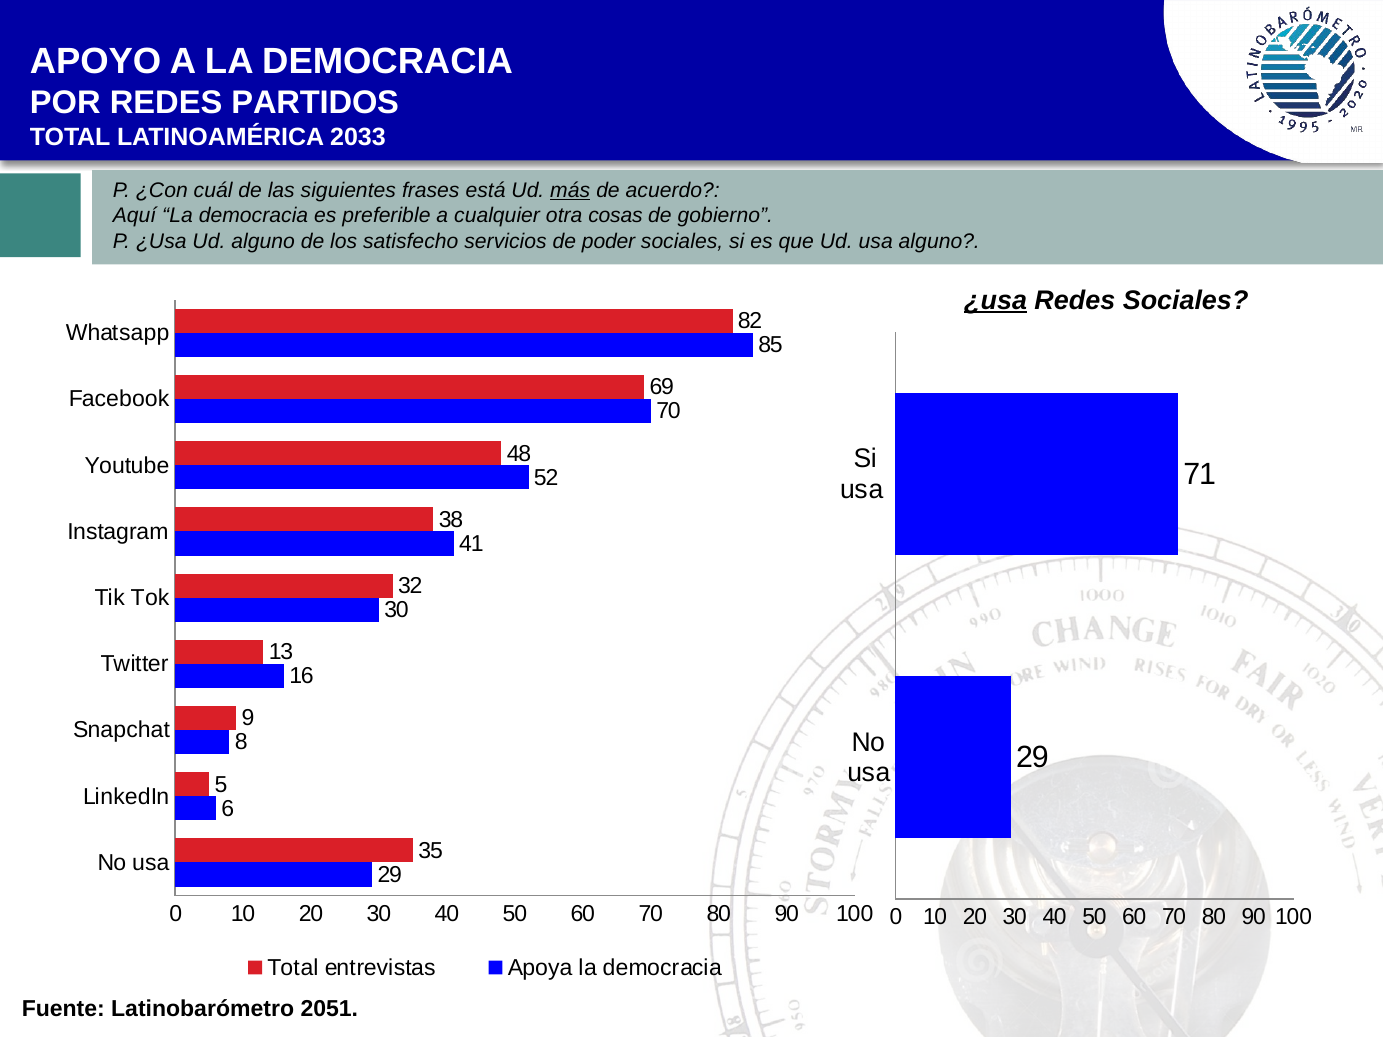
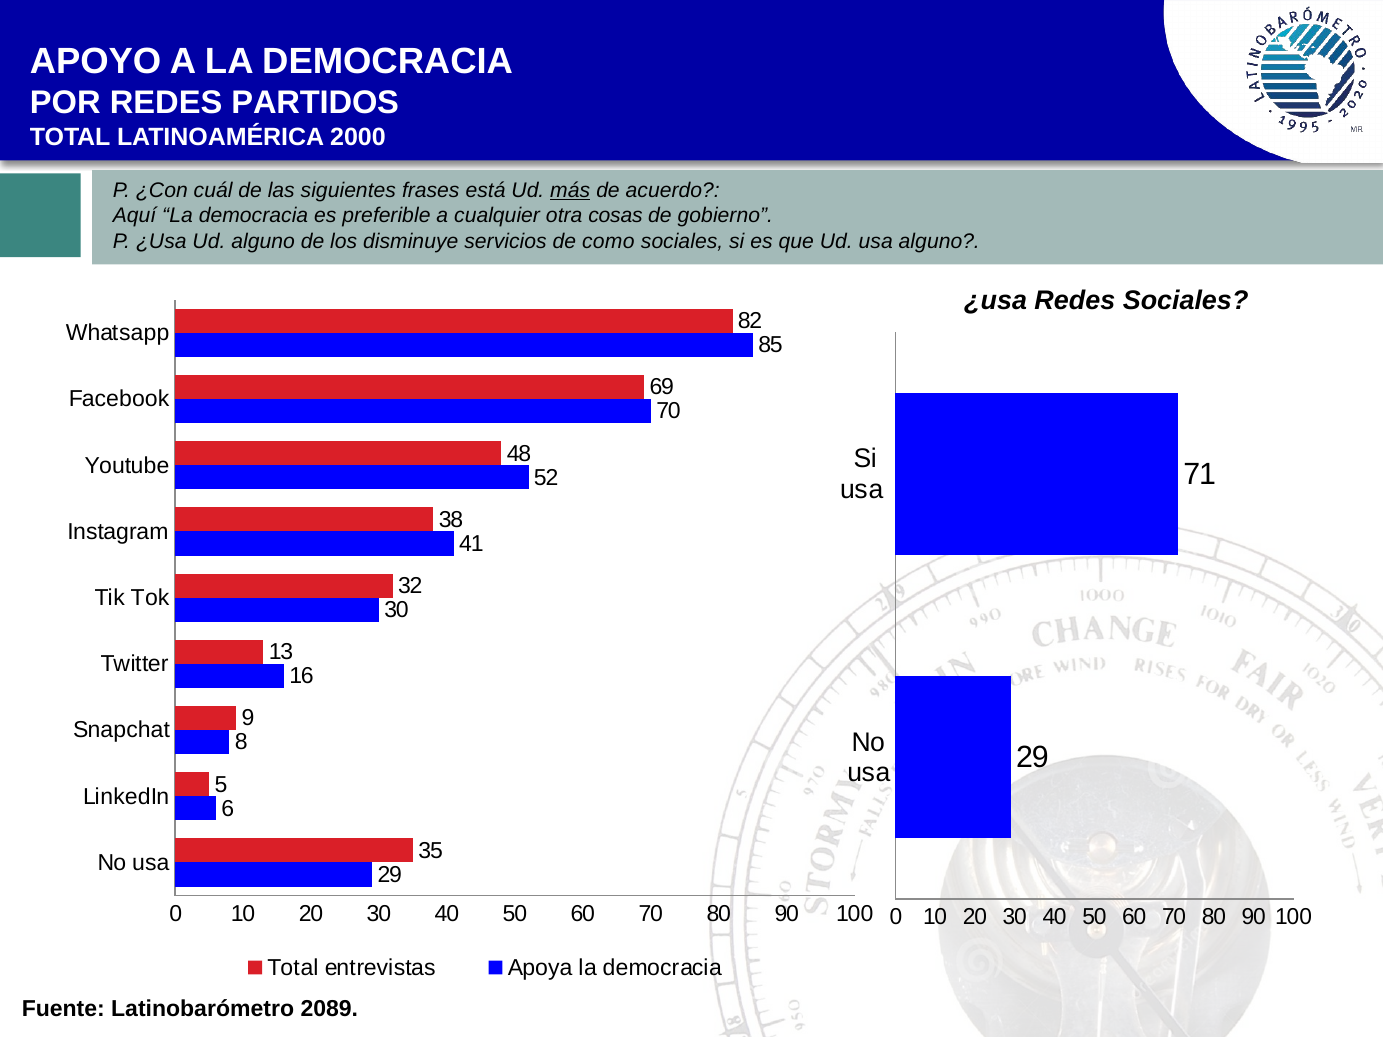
2033: 2033 -> 2000 (358, 137)
satisfecho: satisfecho -> disminuye (411, 241)
poder: poder -> como (608, 241)
¿usa underline: present -> none (996, 300)
2051: 2051 -> 2089 (329, 1009)
